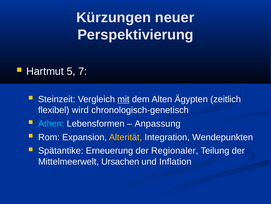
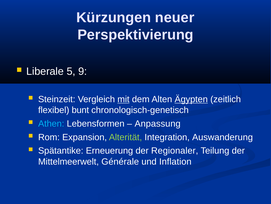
Hartmut: Hartmut -> Liberale (45, 71)
7: 7 -> 9 (83, 71)
Ägypten underline: none -> present (191, 99)
wird: wird -> bunt (80, 110)
Alterität colour: yellow -> light green (125, 137)
Wendepunkten: Wendepunkten -> Auswanderung (223, 137)
Ursachen: Ursachen -> Générale (120, 161)
